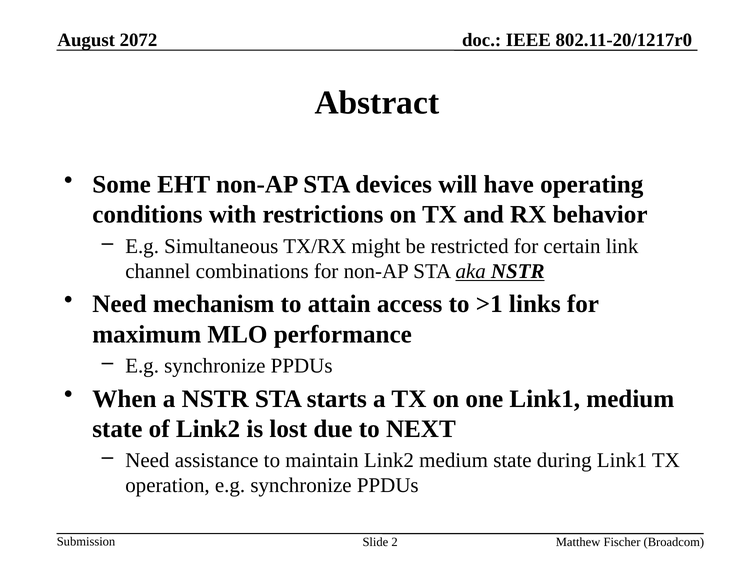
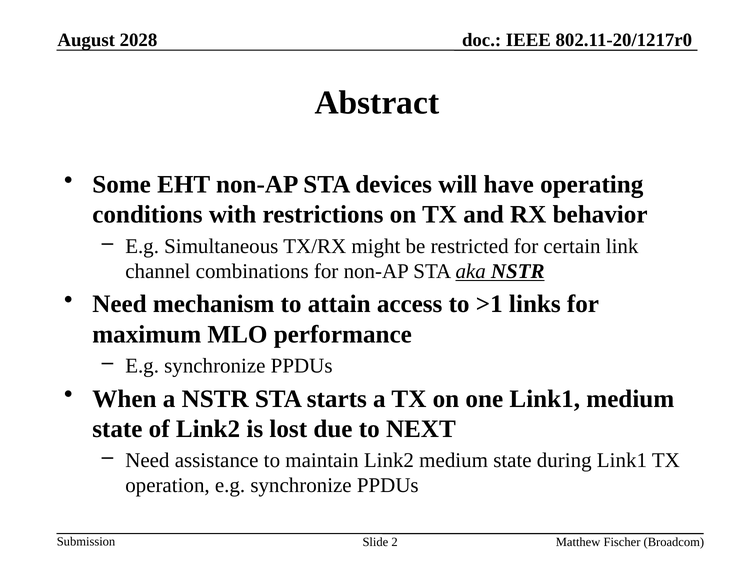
2072: 2072 -> 2028 (138, 40)
